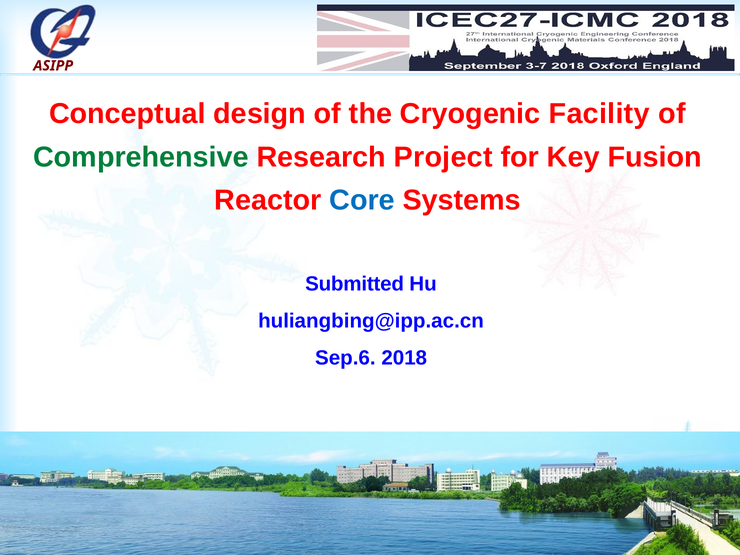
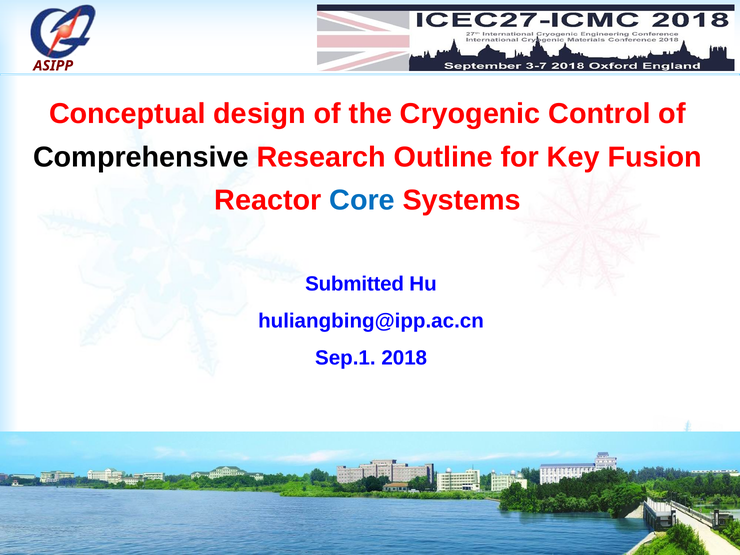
Facility: Facility -> Control (599, 114)
Comprehensive colour: green -> black (141, 157)
Project: Project -> Outline (443, 157)
Sep.6: Sep.6 -> Sep.1 (345, 358)
